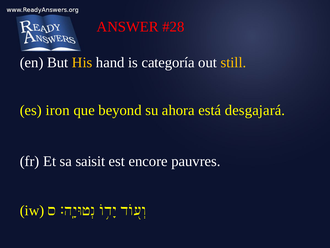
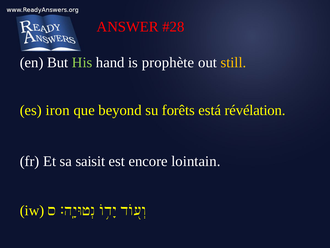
His colour: yellow -> light green (82, 62)
categoría: categoría -> prophète (168, 62)
ahora: ahora -> forêts (178, 110)
desgajará: desgajará -> révélation (255, 110)
pauvres: pauvres -> lointain (196, 161)
